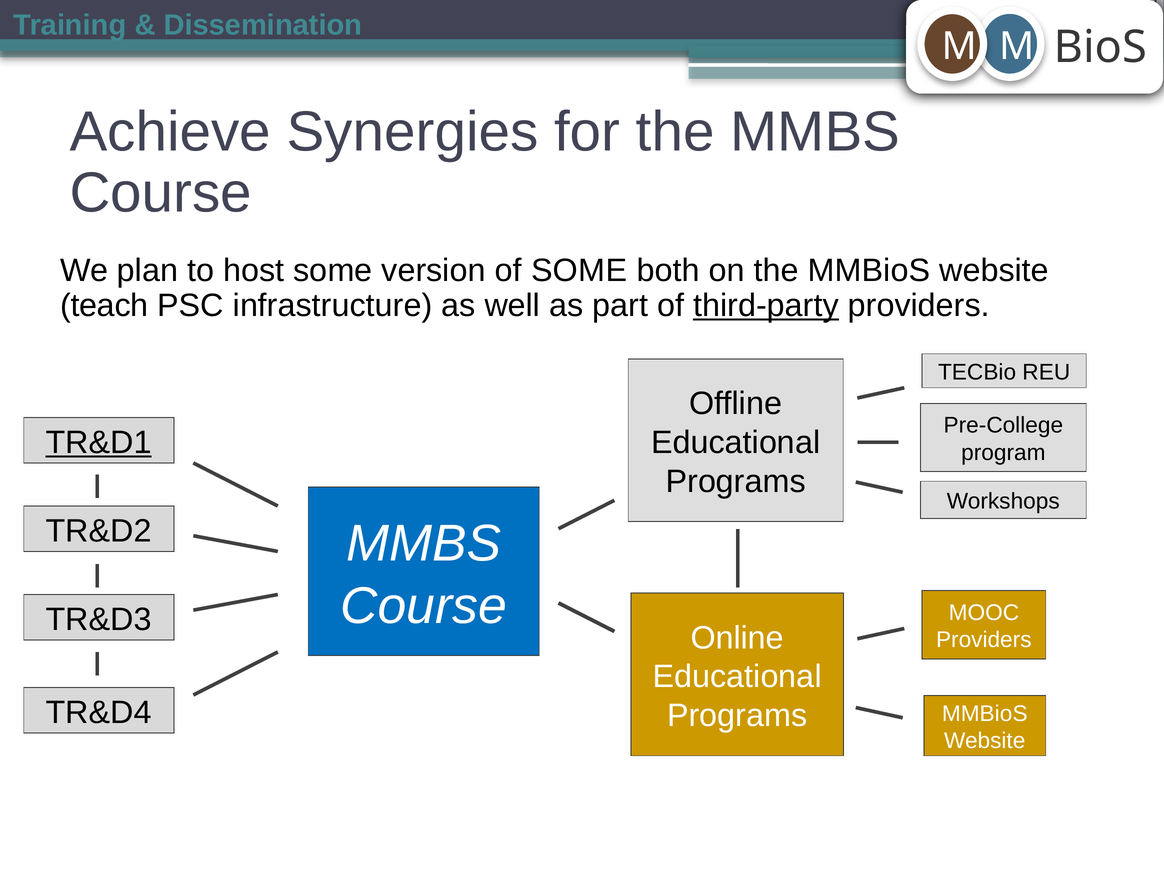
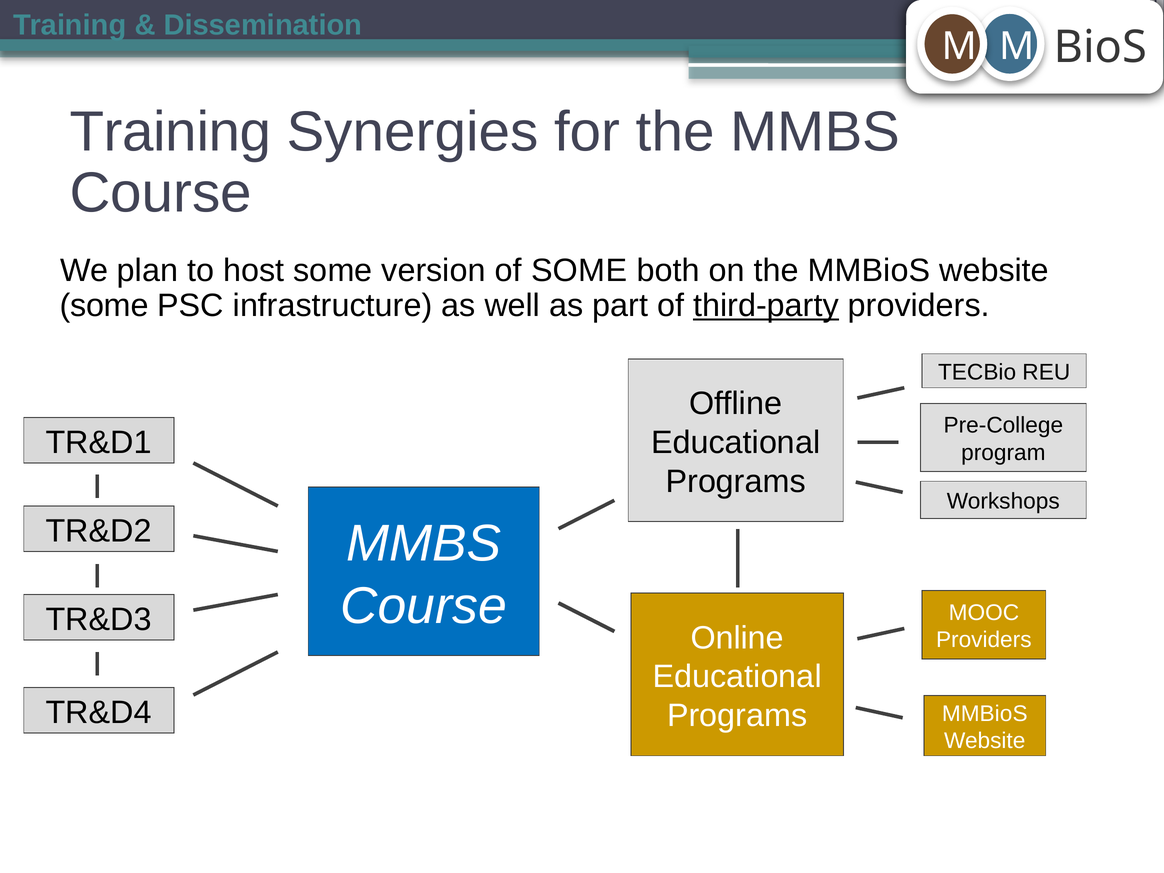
Achieve: Achieve -> Training (170, 132)
teach: teach -> some (104, 306)
TR&D1 underline: present -> none (99, 443)
